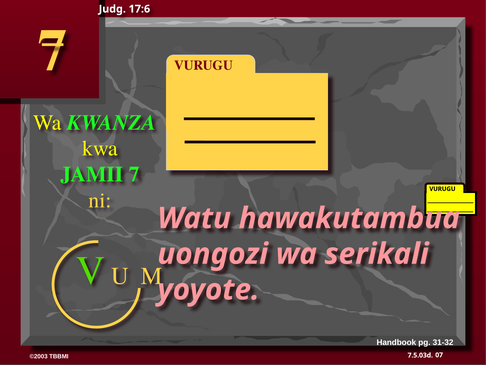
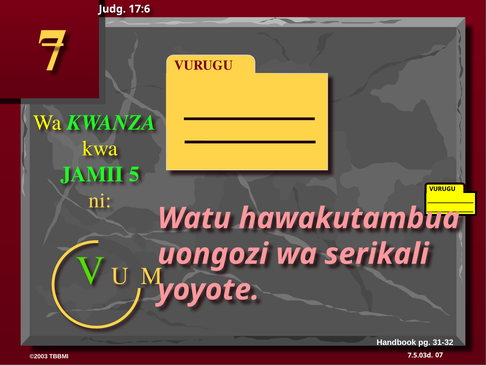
JAMII 7: 7 -> 5 (134, 174)
